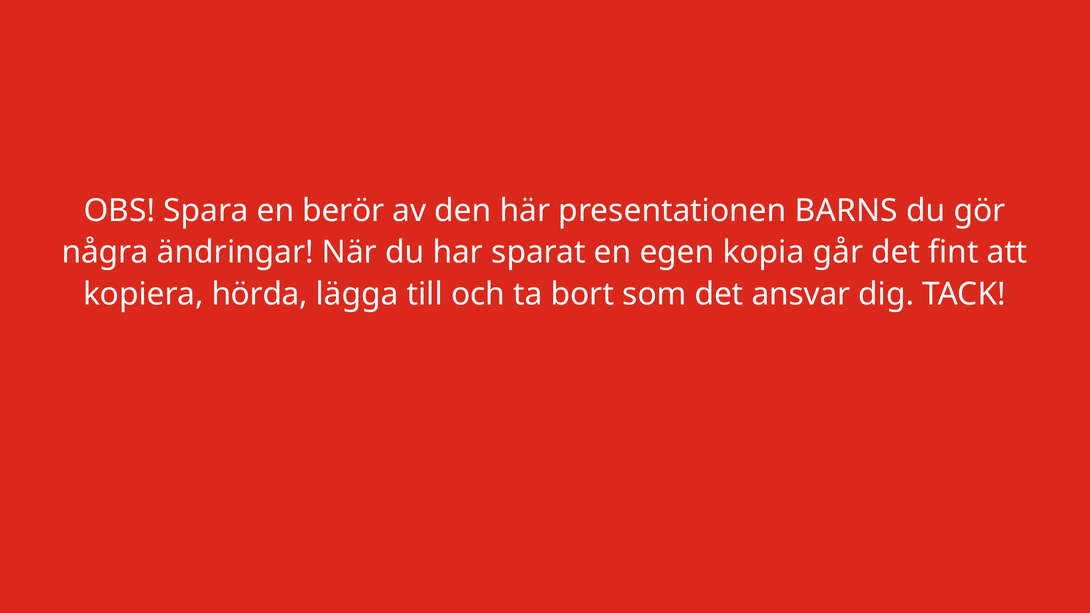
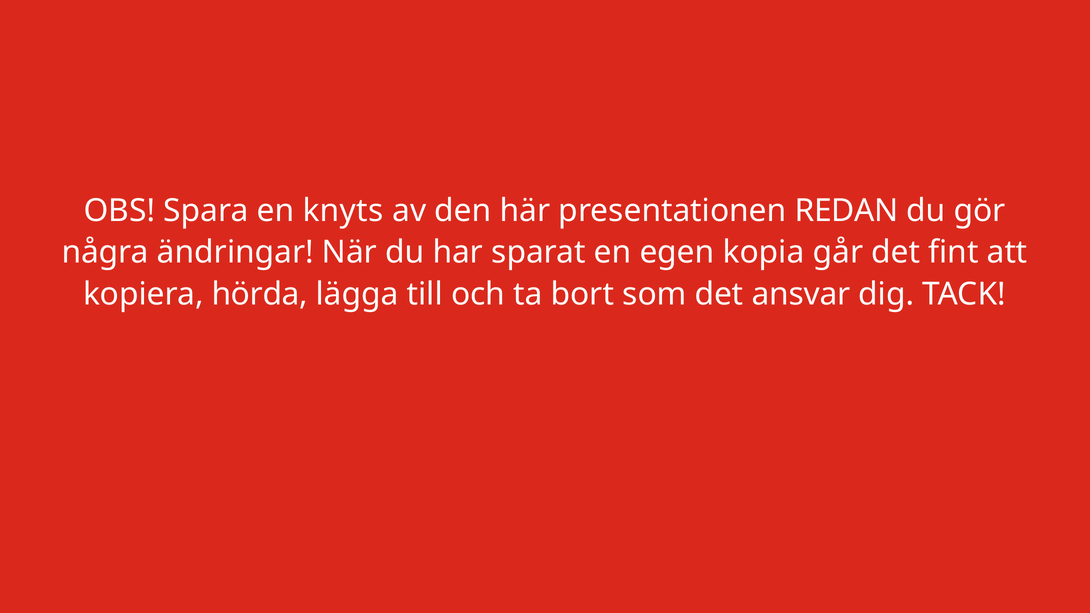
berör: berör -> knyts (343, 211)
BARNS: BARNS -> REDAN (847, 211)
